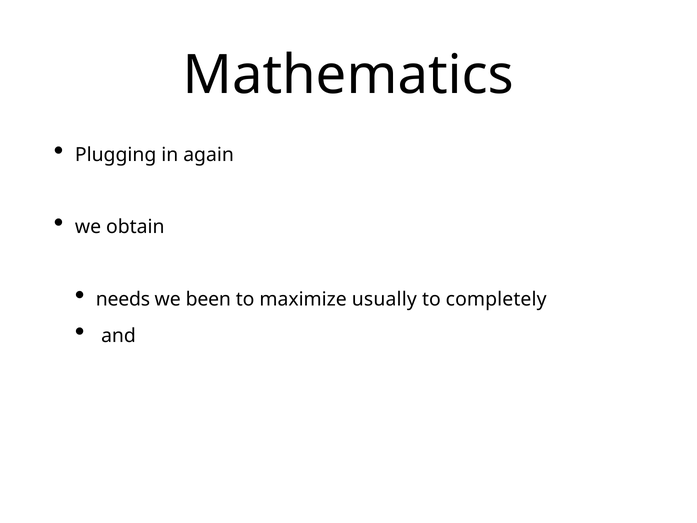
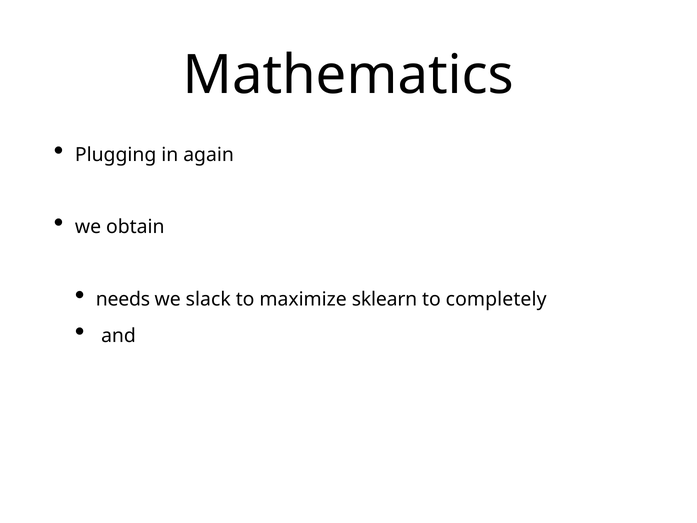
been: been -> slack (208, 299)
usually: usually -> sklearn (384, 299)
